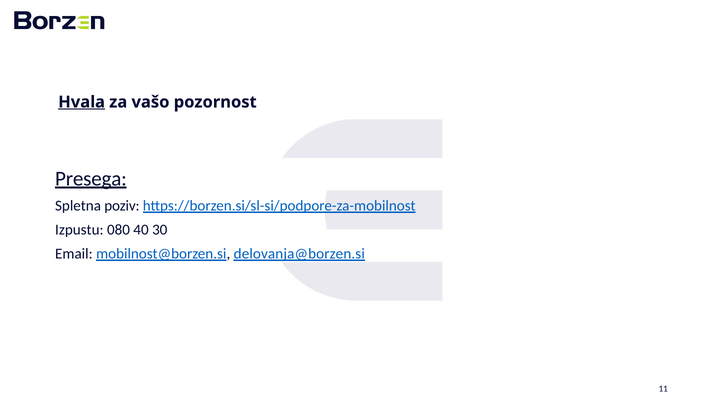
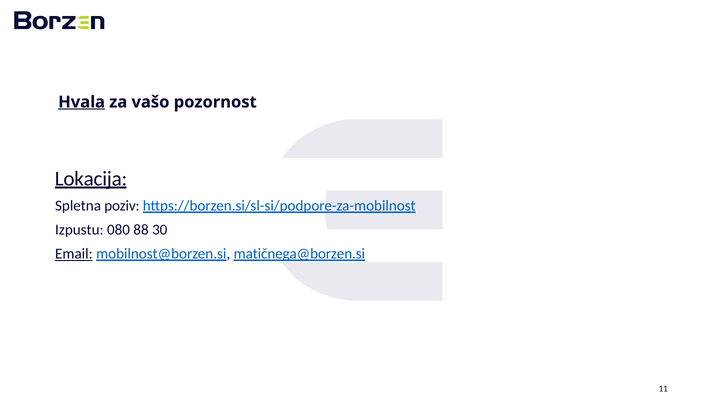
Presega: Presega -> Lokacija (91, 178)
40: 40 -> 88 (141, 230)
Email underline: none -> present (74, 254)
delovanja@borzen.si: delovanja@borzen.si -> matičnega@borzen.si (299, 254)
